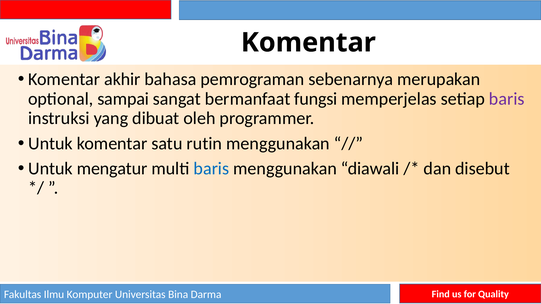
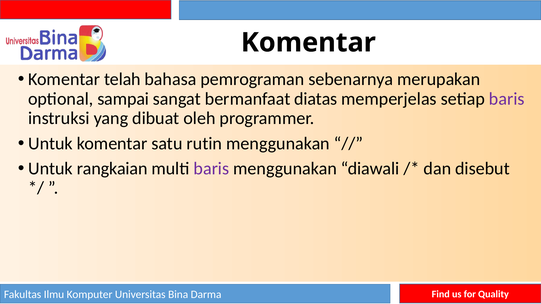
akhir: akhir -> telah (122, 79)
fungsi: fungsi -> diatas (316, 99)
mengatur: mengatur -> rangkaian (112, 169)
baris colour: blue -> purple (211, 169)
